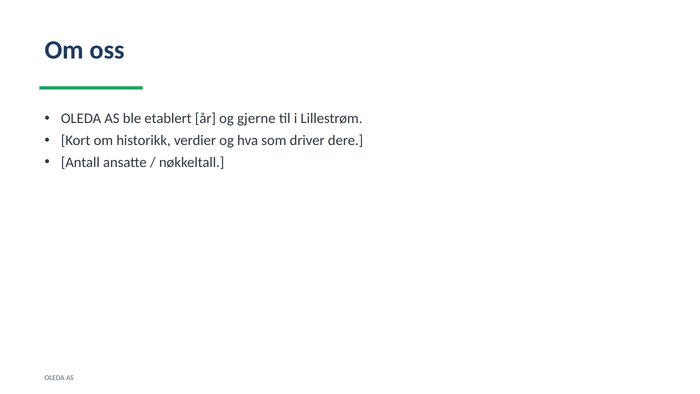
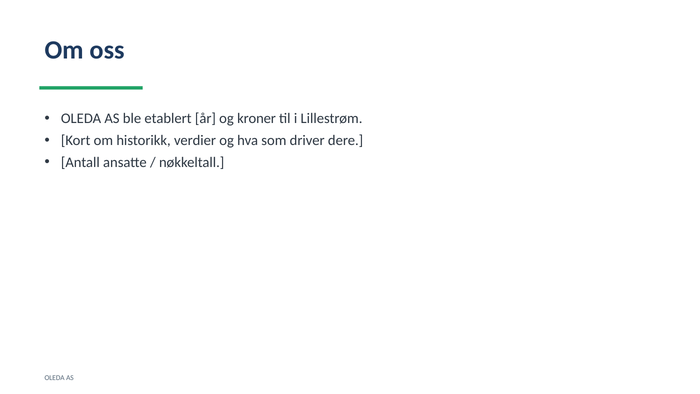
gjerne: gjerne -> kroner (257, 119)
